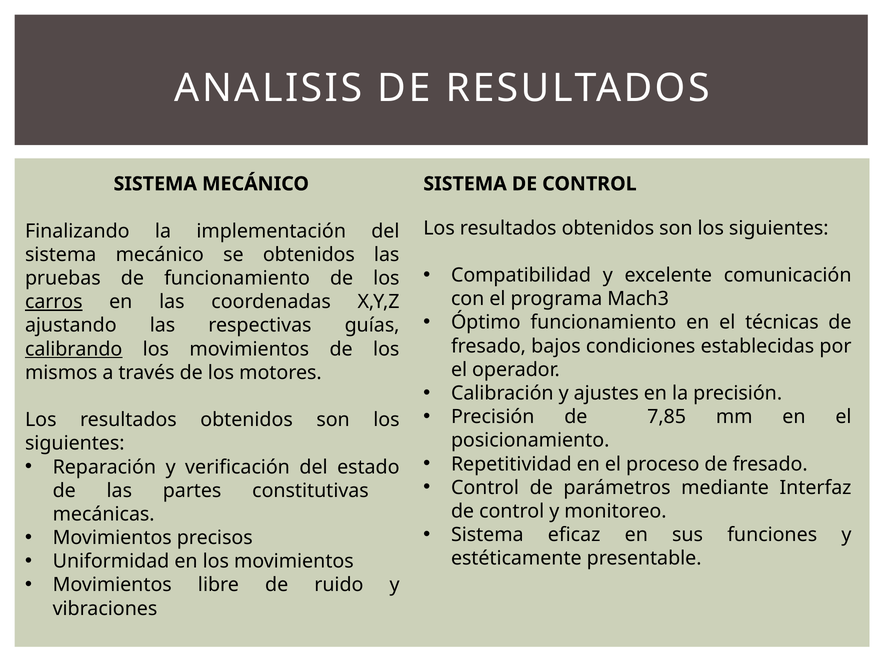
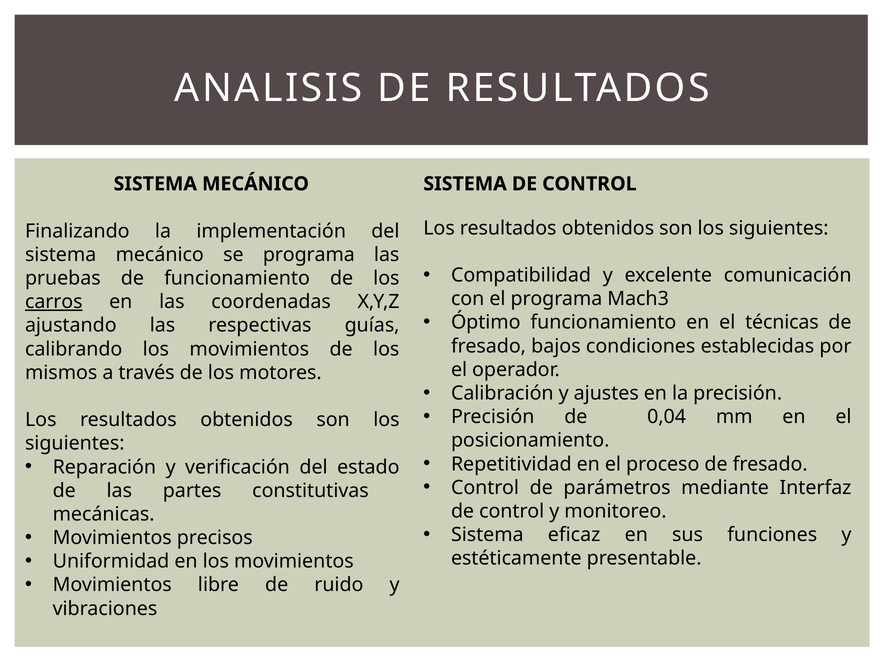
se obtenidos: obtenidos -> programa (309, 255)
calibrando underline: present -> none (74, 349)
7,85: 7,85 -> 0,04 (667, 417)
